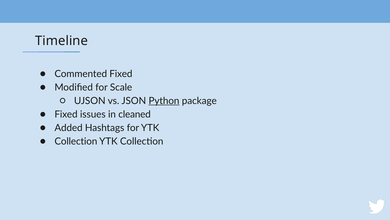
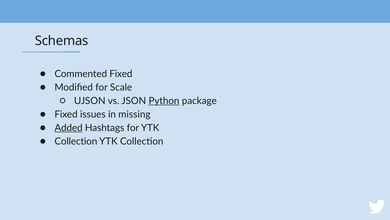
Timeline: Timeline -> Schemas (62, 41)
cleaned: cleaned -> missing (134, 114)
Added underline: none -> present (69, 127)
